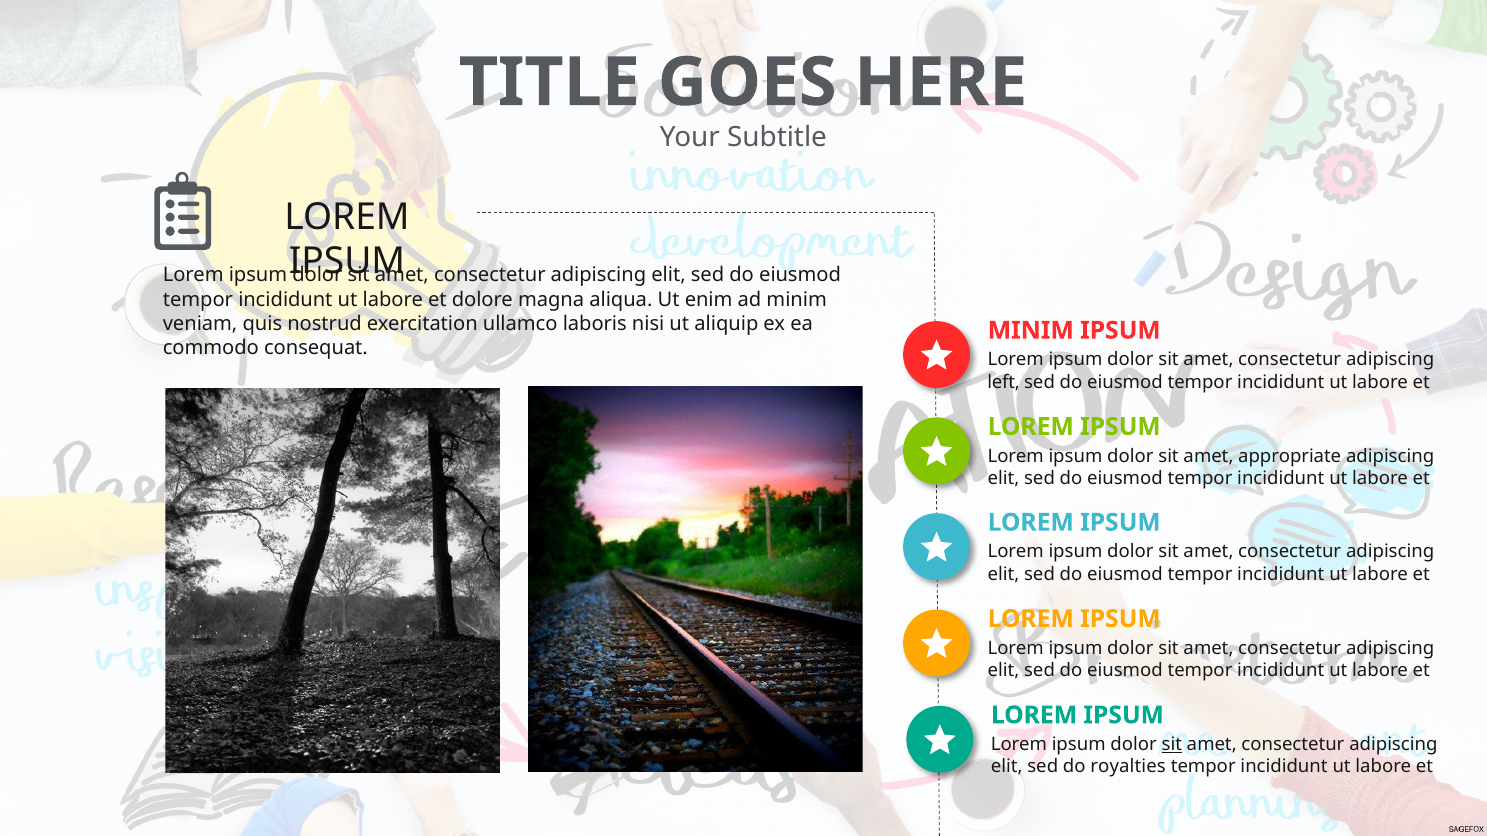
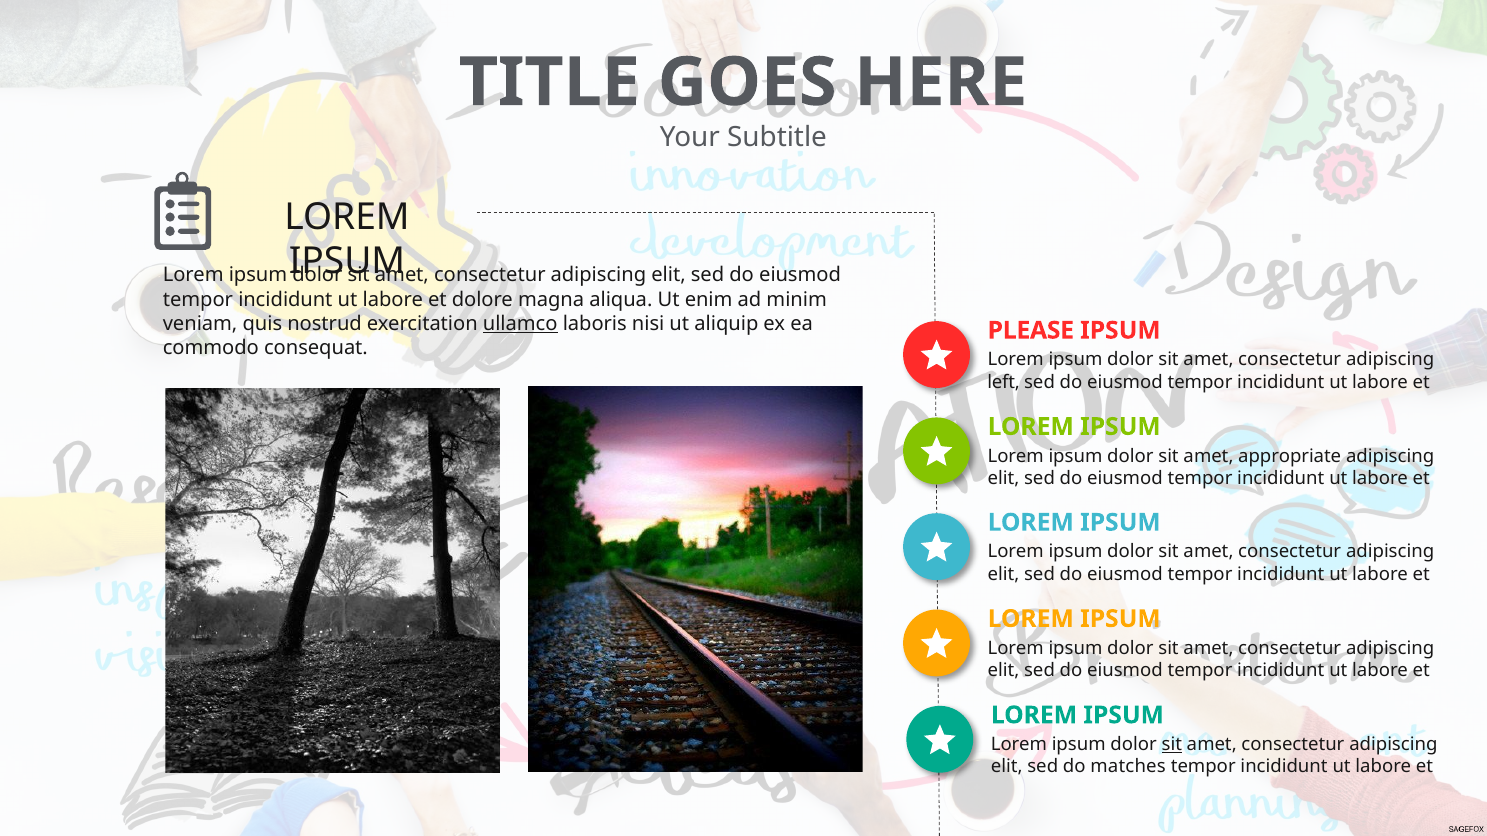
ullamco underline: none -> present (520, 324)
MINIM: MINIM -> PLEASE (1031, 331)
royalties: royalties -> matches (1128, 767)
